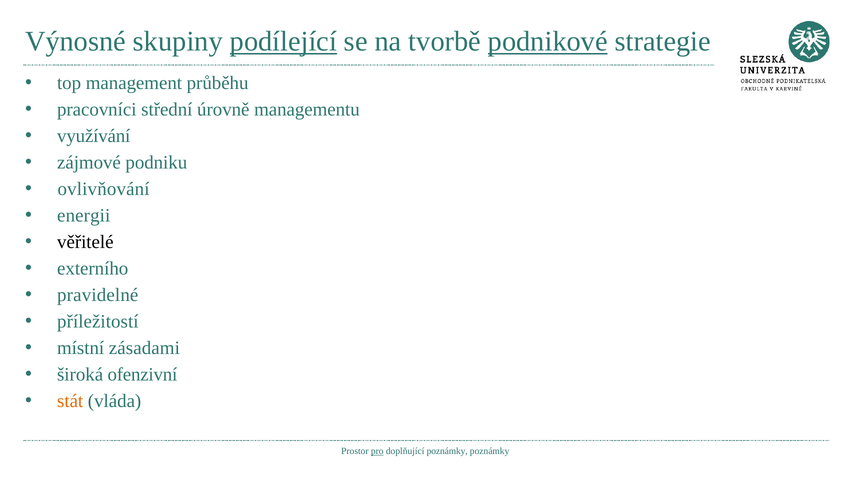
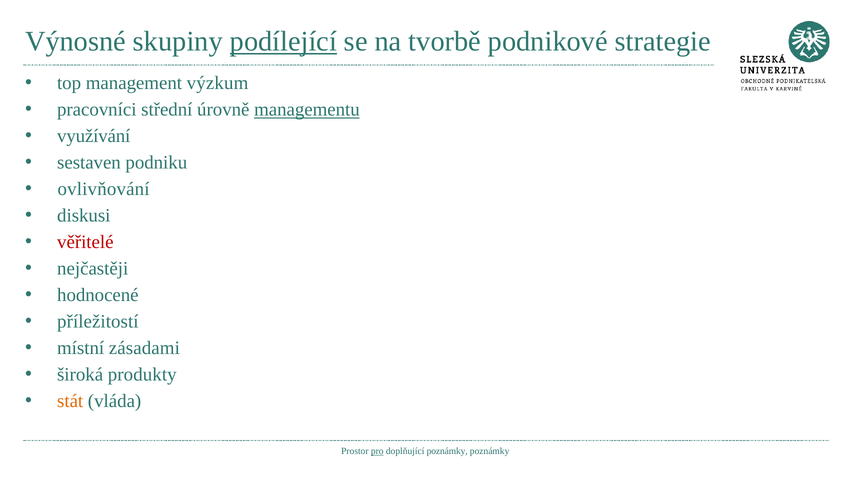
podnikové underline: present -> none (548, 41)
průběhu: průběhu -> výzkum (218, 83)
managementu underline: none -> present (307, 110)
zájmové: zájmové -> sestaven (89, 163)
energii: energii -> diskusi (84, 215)
věřitelé colour: black -> red (85, 242)
externího: externího -> nejčastěji (93, 268)
pravidelné: pravidelné -> hodnocené (98, 295)
ofenzivní: ofenzivní -> produkty (142, 374)
